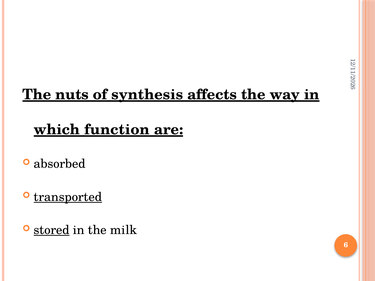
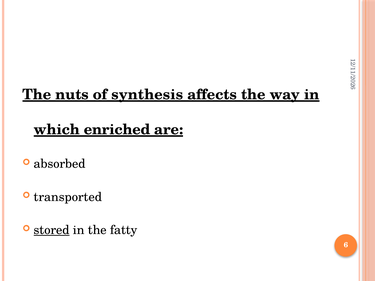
function: function -> enriched (117, 130)
transported underline: present -> none (68, 197)
milk: milk -> fatty (124, 230)
